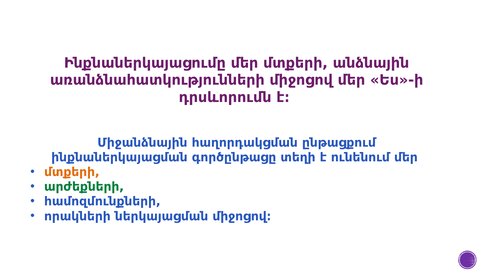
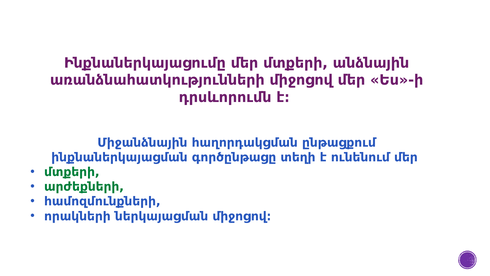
մտքերի colour: orange -> green (72, 172)
